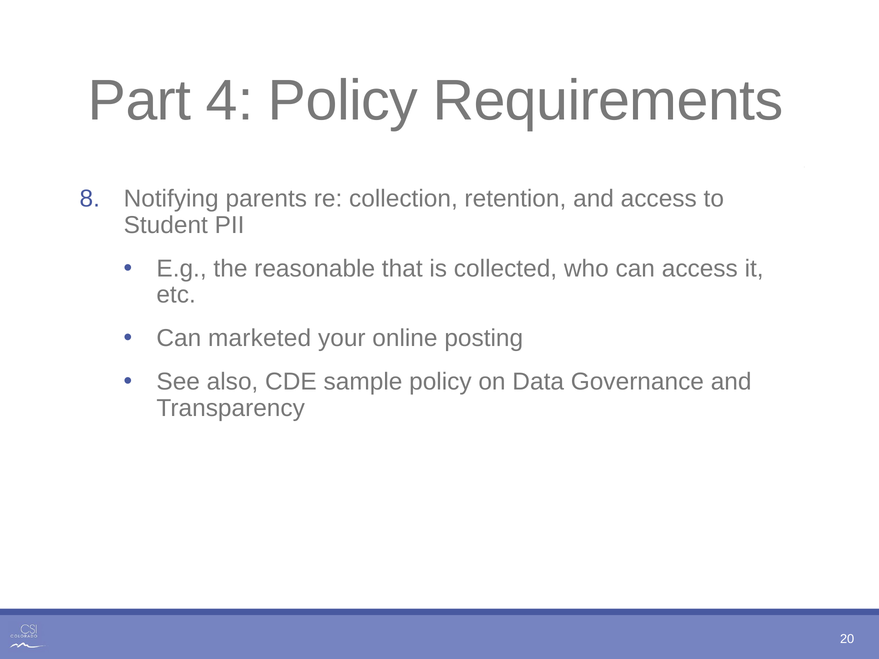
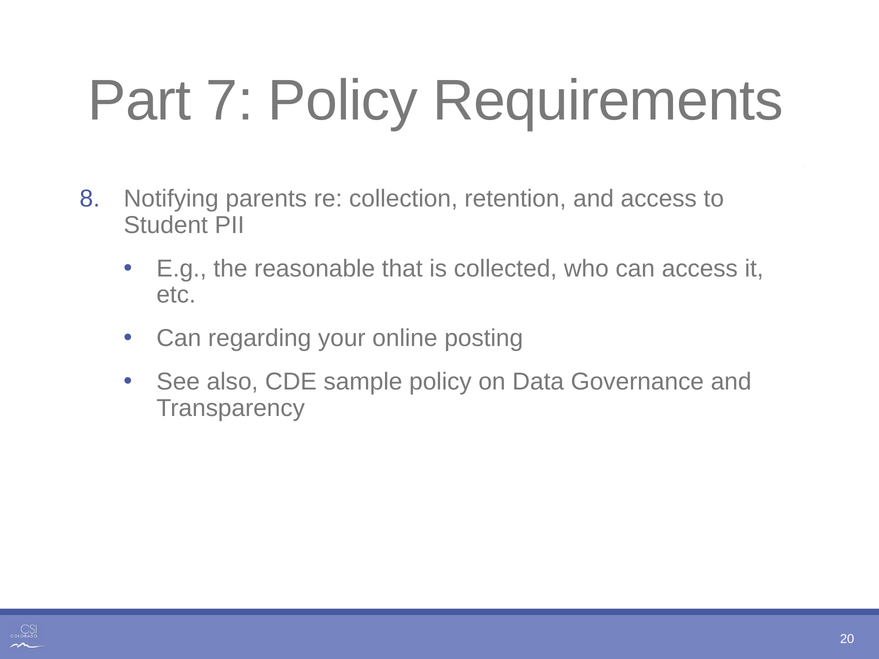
4: 4 -> 7 (230, 101)
marketed: marketed -> regarding (260, 338)
